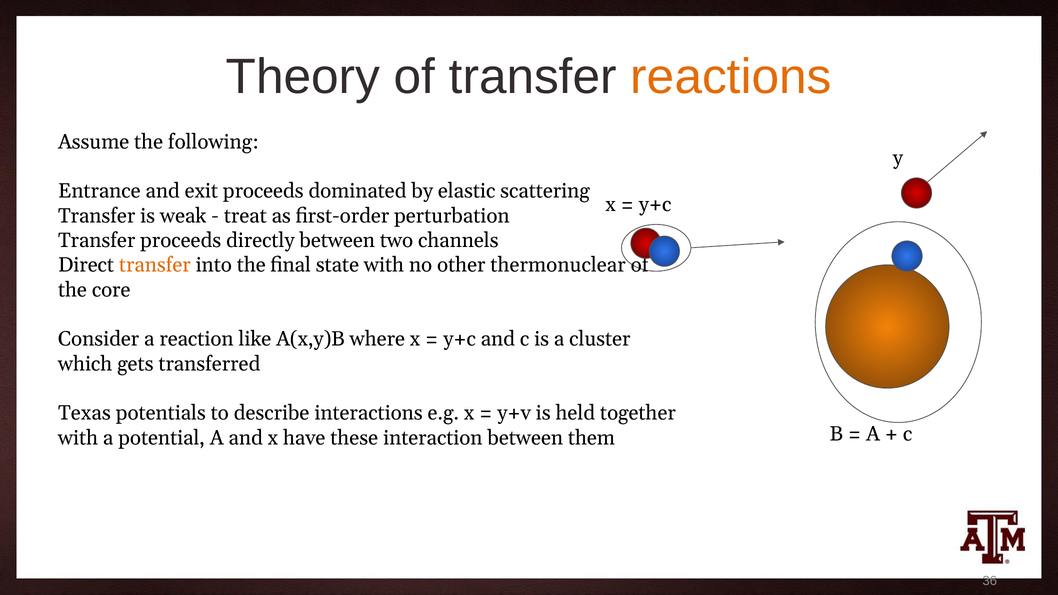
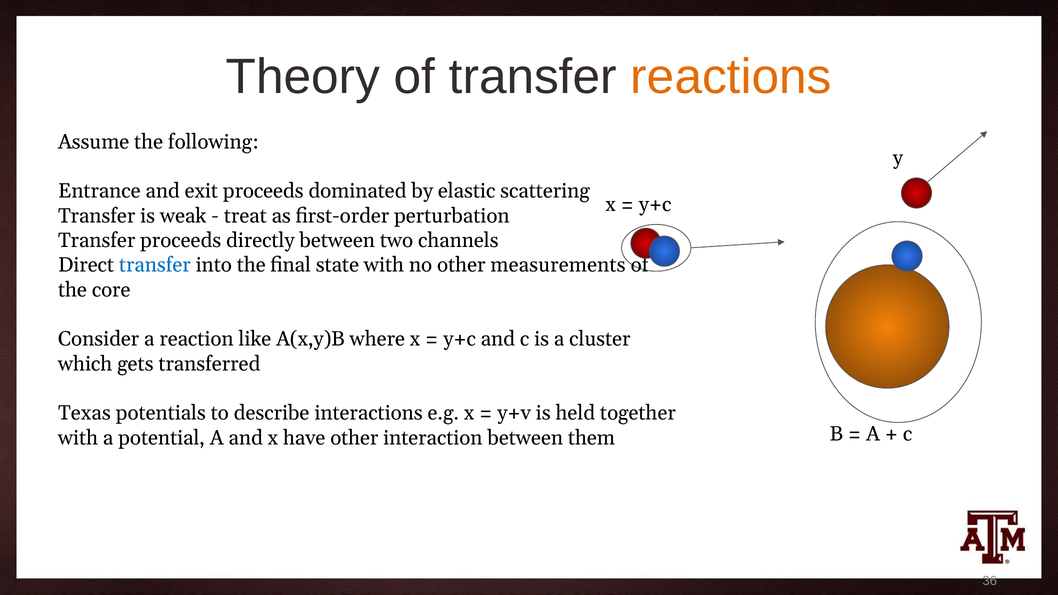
transfer colour: orange -> blue (155, 265)
thermonuclear: thermonuclear -> measurements (558, 265)
have these: these -> other (354, 438)
